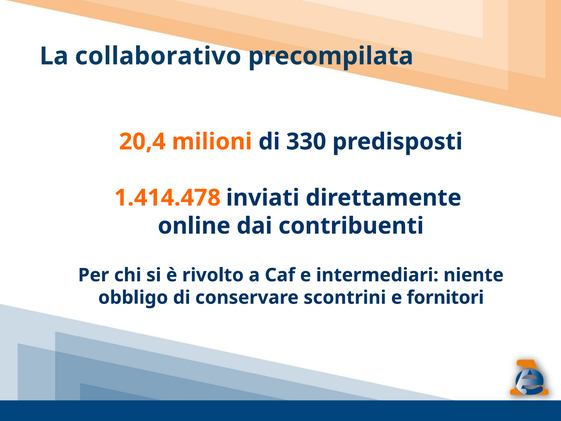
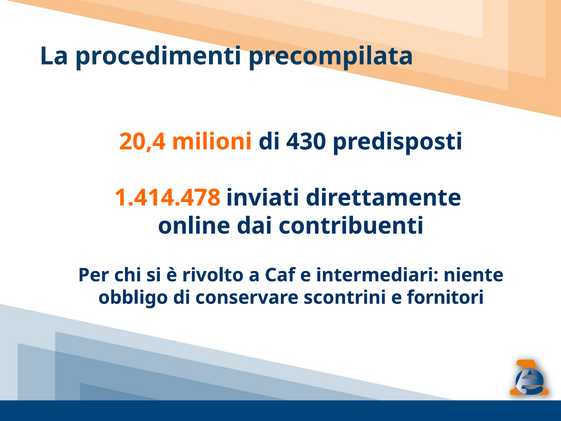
collaborativo: collaborativo -> procedimenti (158, 56)
330: 330 -> 430 (306, 142)
